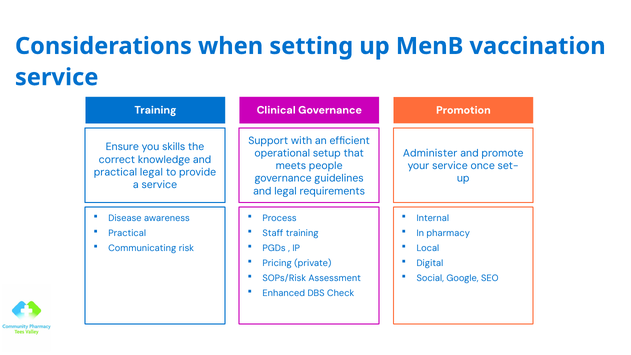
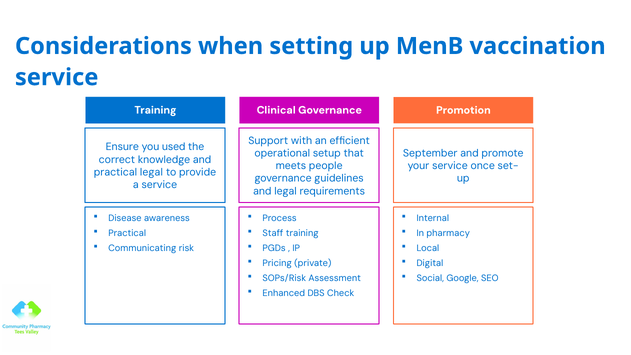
skills: skills -> used (174, 147)
Administer: Administer -> September (430, 153)
